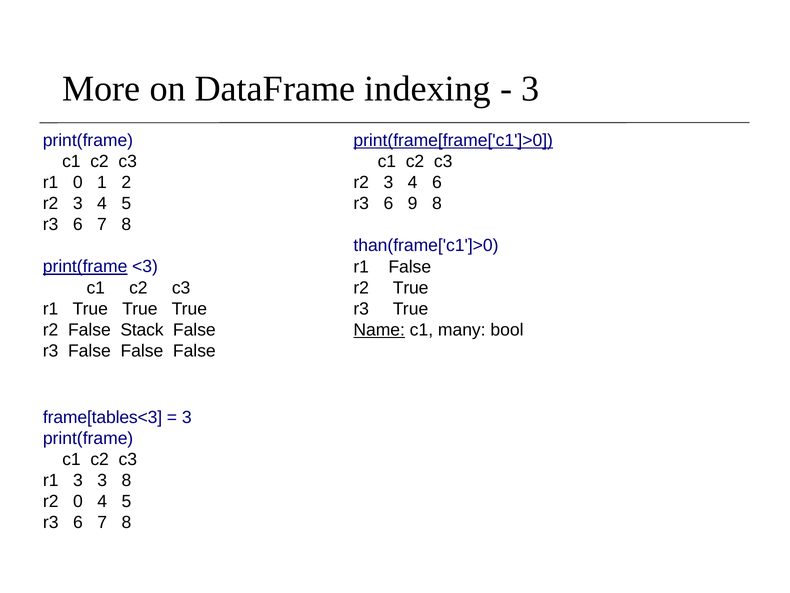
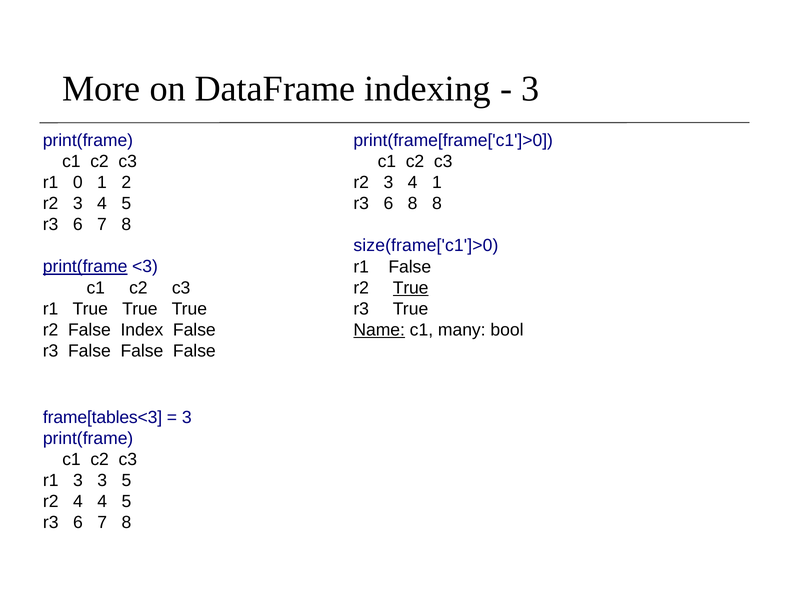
print(frame[frame['c1']>0 underline: present -> none (453, 140)
4 6: 6 -> 1 (437, 182)
6 9: 9 -> 8 (413, 203)
than(frame['c1']>0: than(frame['c1']>0 -> size(frame['c1']>0 (426, 245)
True underline: none -> present (411, 288)
Stack: Stack -> Index (142, 330)
3 8: 8 -> 5 (126, 480)
r2 0: 0 -> 4 (78, 501)
